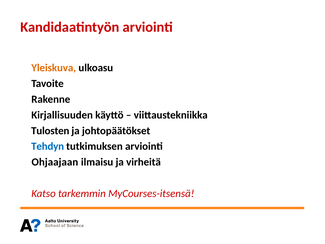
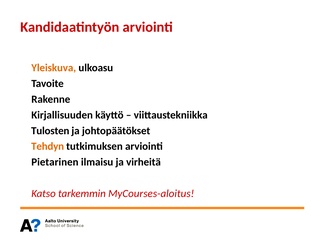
Tehdyn colour: blue -> orange (48, 146)
Ohjaajaan: Ohjaajaan -> Pietarinen (55, 162)
MyCourses-itsensä: MyCourses-itsensä -> MyCourses-aloitus (151, 193)
